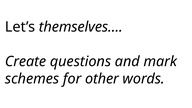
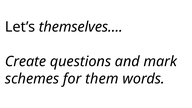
other: other -> them (102, 79)
